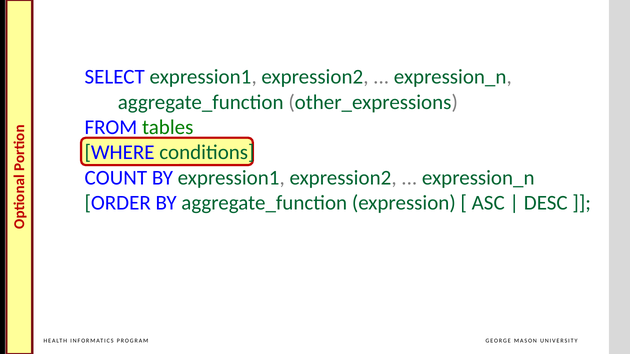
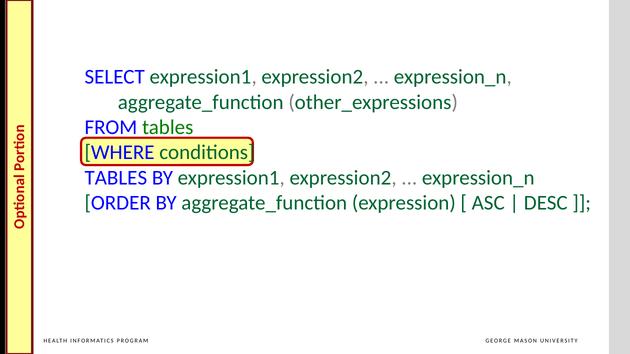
COUNT: COUNT -> TABLES (116, 178)
